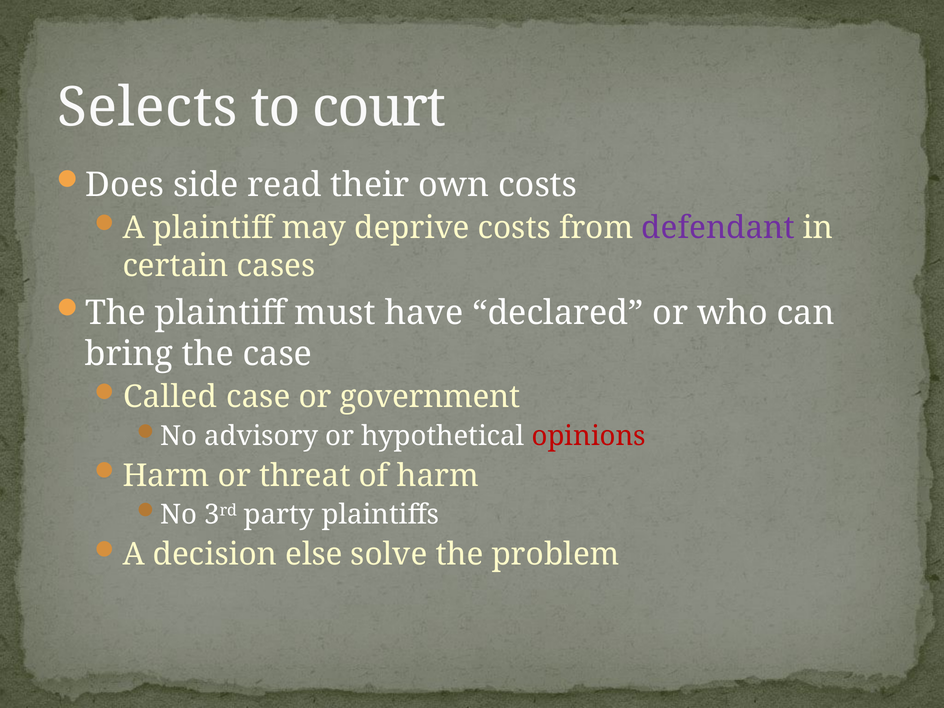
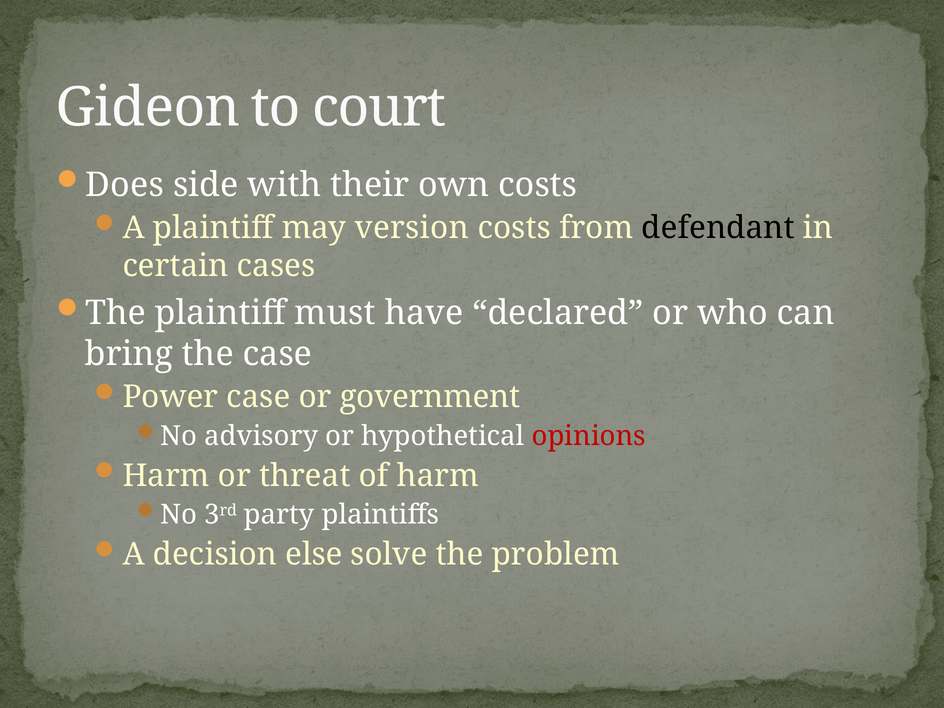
Selects: Selects -> Gideon (148, 108)
read: read -> with (284, 185)
deprive: deprive -> version (412, 228)
defendant colour: purple -> black (718, 228)
Called: Called -> Power (170, 397)
